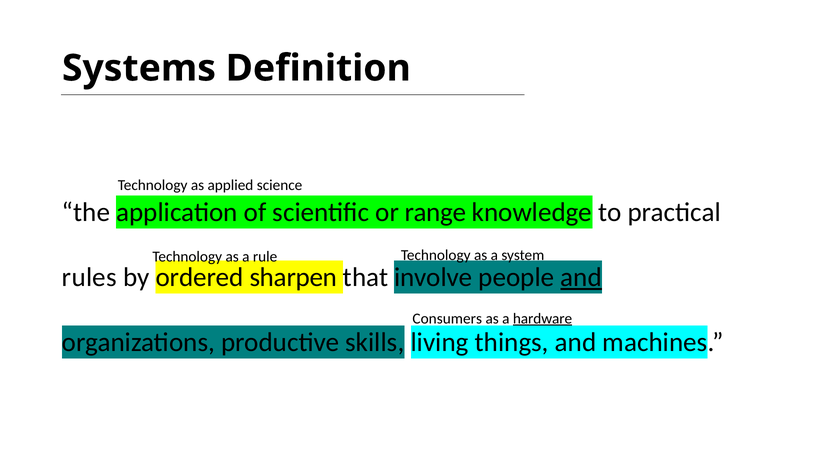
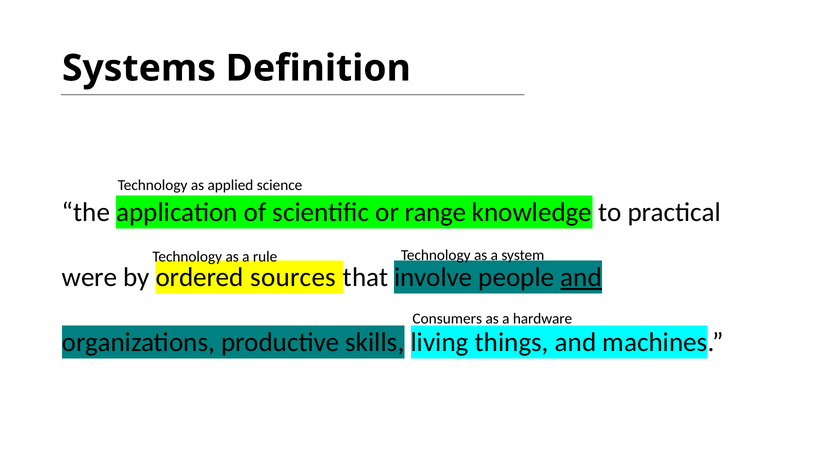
rules: rules -> were (90, 277)
sharpen: sharpen -> sources (293, 277)
hardware underline: present -> none (543, 319)
